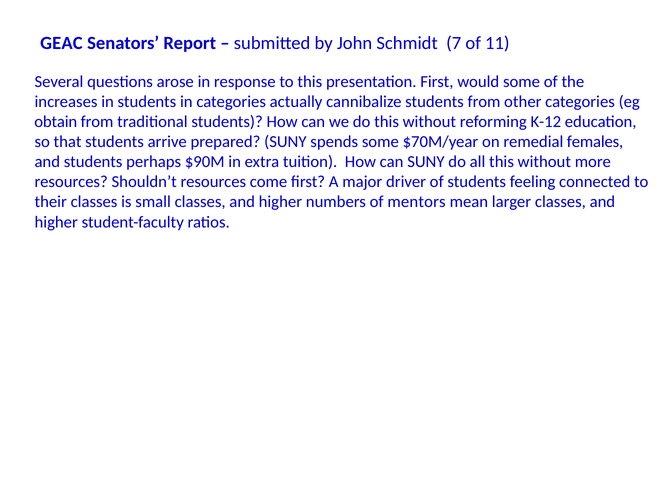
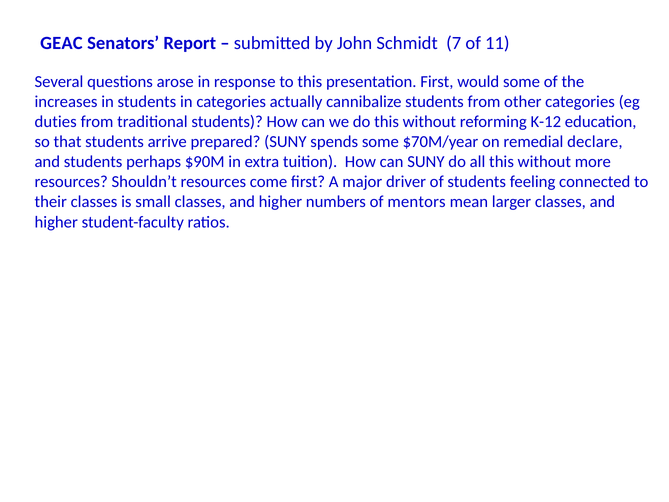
obtain: obtain -> duties (56, 122)
females: females -> declare (595, 142)
